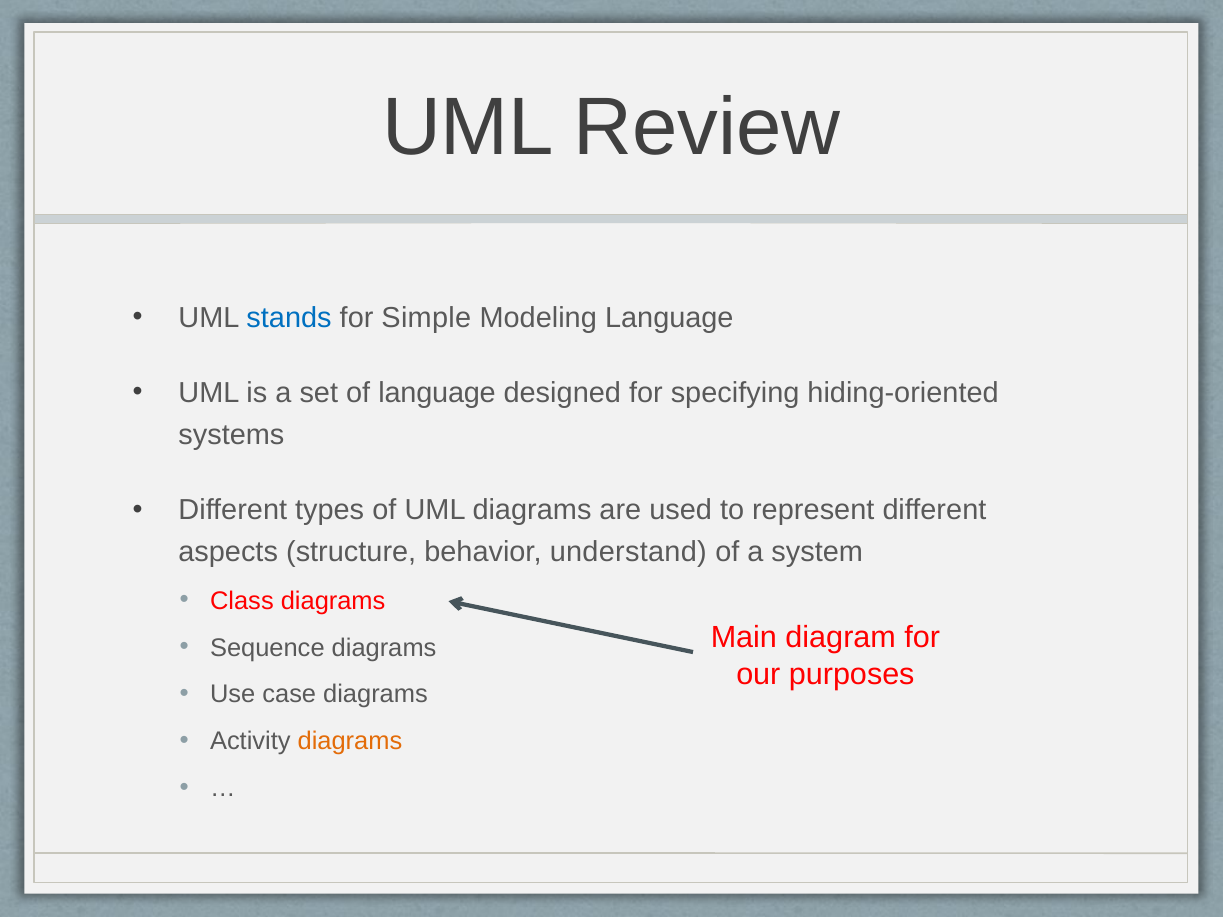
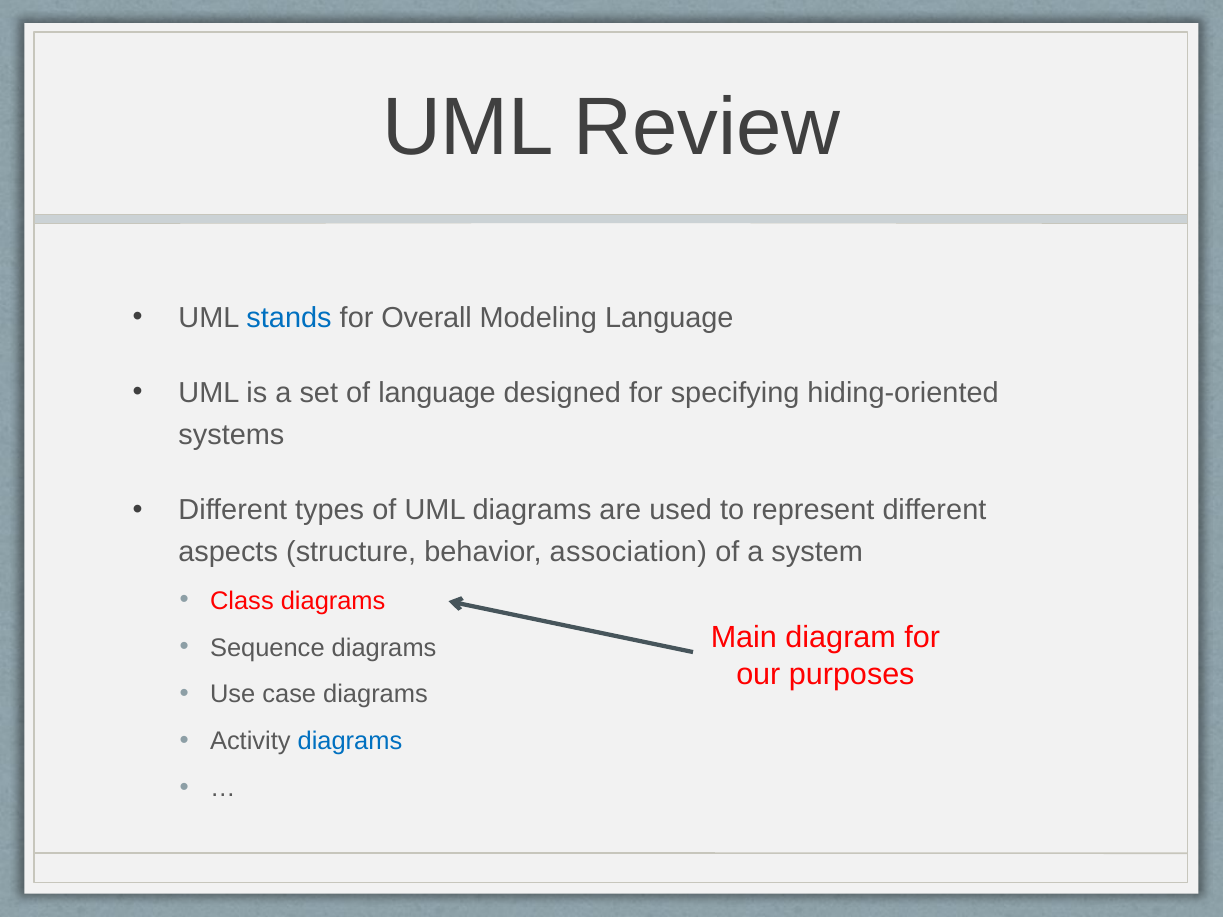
Simple: Simple -> Overall (427, 318)
understand: understand -> association (628, 552)
diagrams colour: orange -> blue (350, 742)
